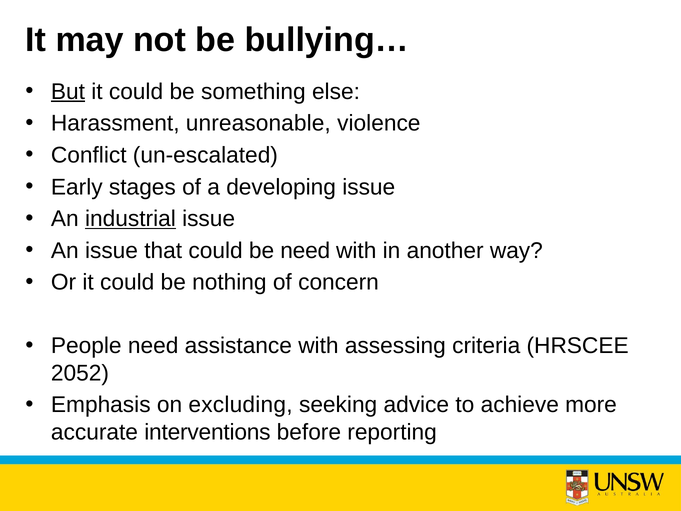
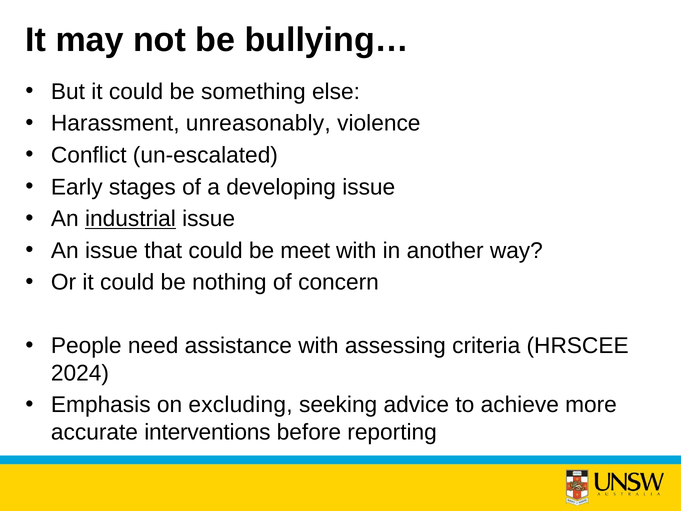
But underline: present -> none (68, 92)
unreasonable: unreasonable -> unreasonably (258, 123)
be need: need -> meet (305, 250)
2052: 2052 -> 2024 (80, 373)
